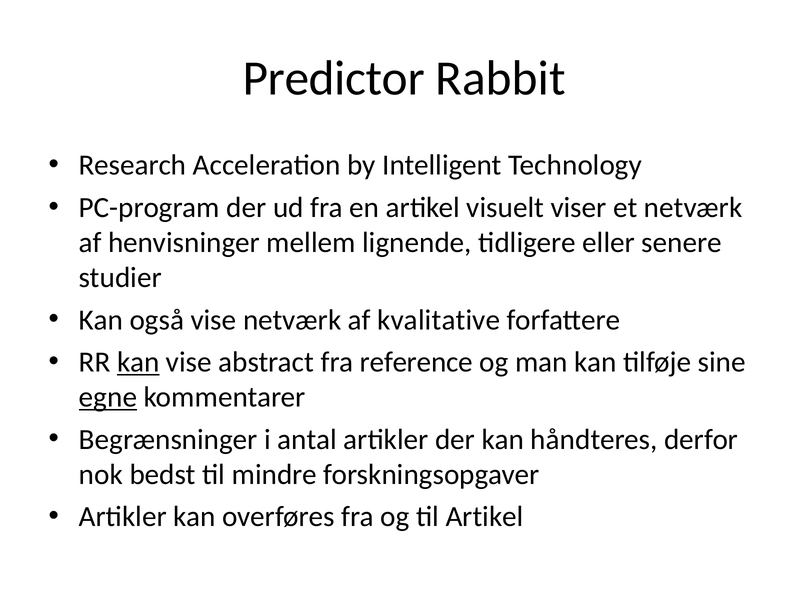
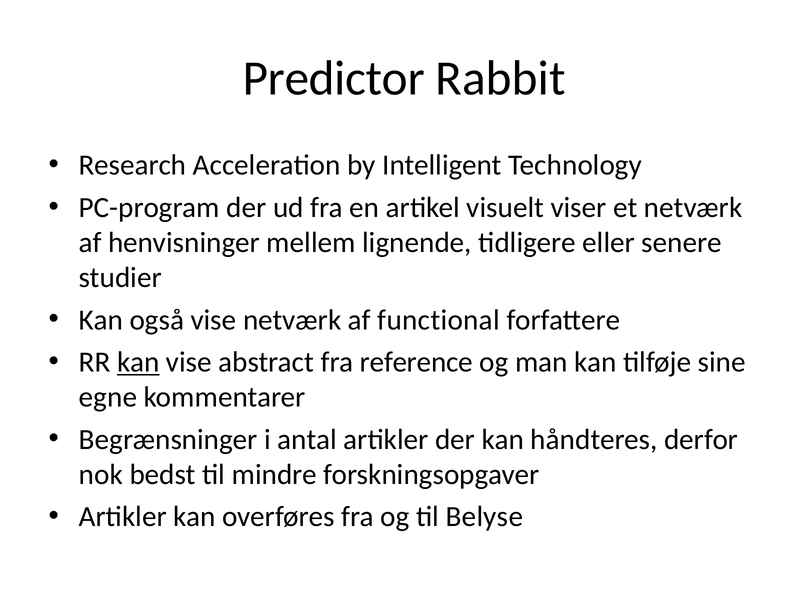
kvalitative: kvalitative -> functional (439, 320)
egne underline: present -> none (108, 397)
til Artikel: Artikel -> Belyse (484, 516)
